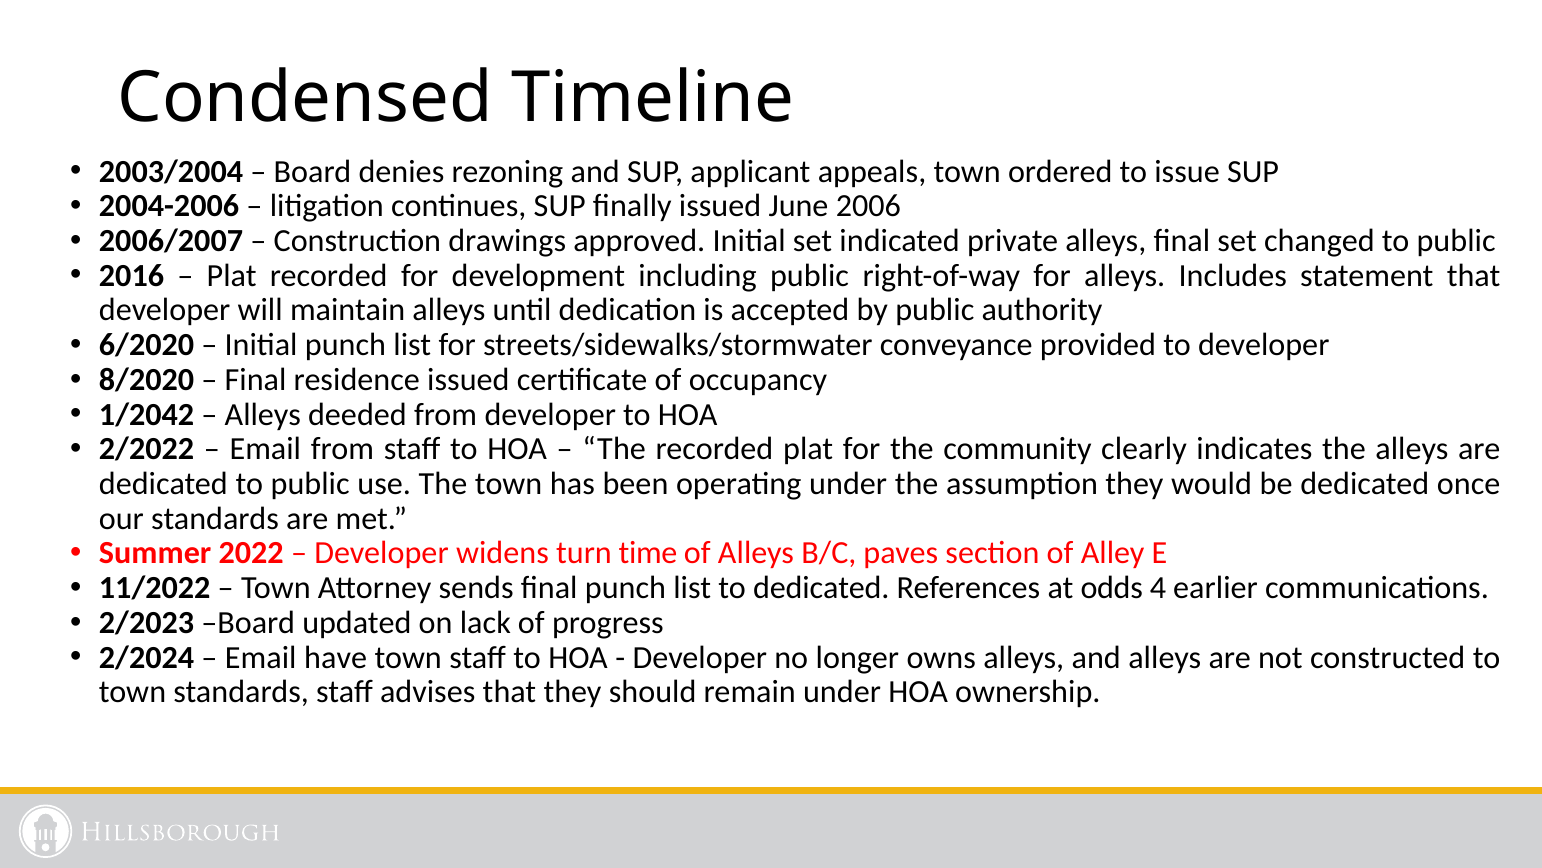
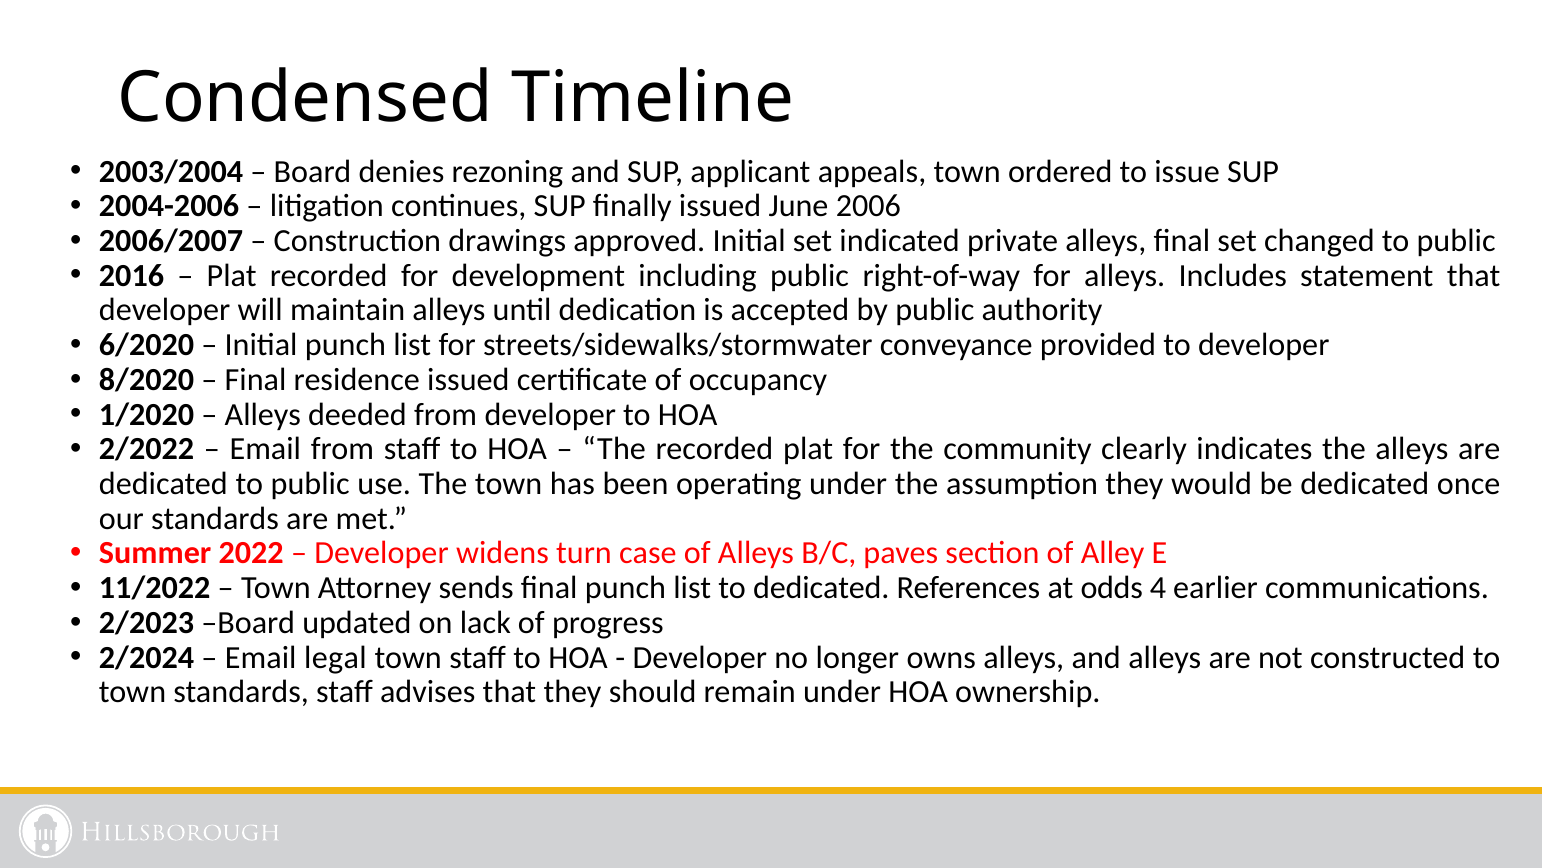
1/2042: 1/2042 -> 1/2020 (147, 414)
time: time -> case (648, 553)
have: have -> legal (335, 657)
